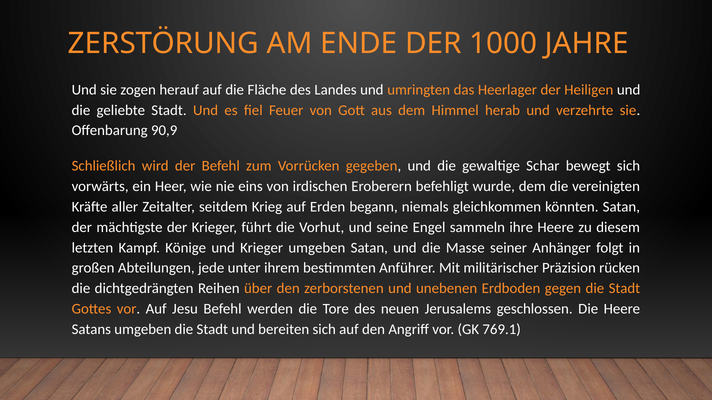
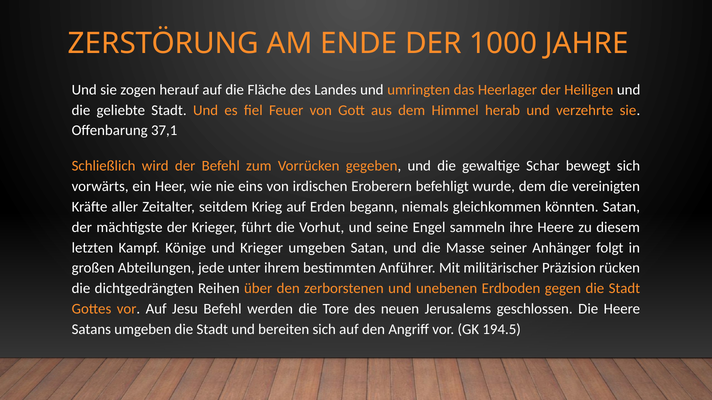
90,9: 90,9 -> 37,1 (164, 131)
769.1: 769.1 -> 194.5 (502, 330)
